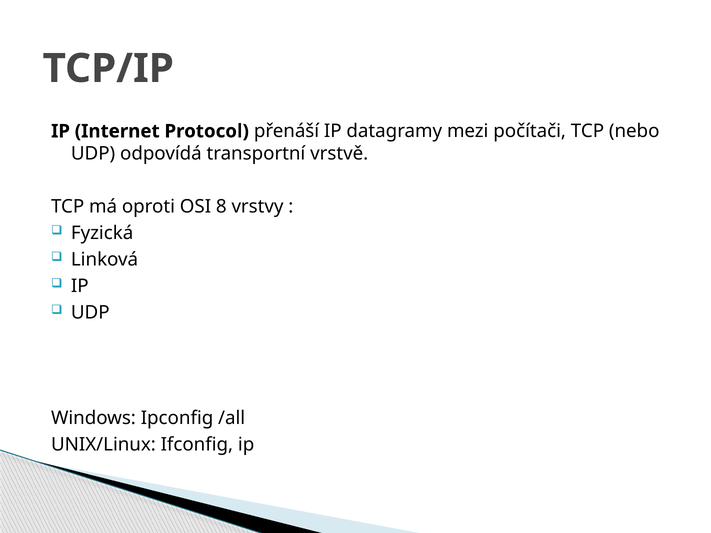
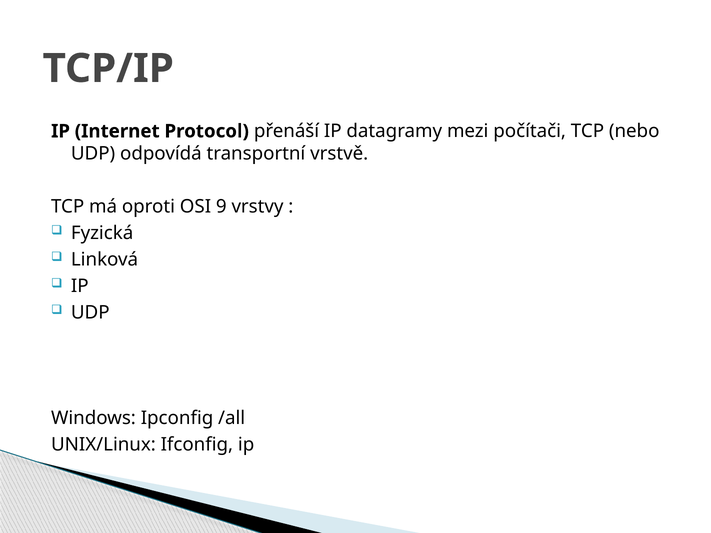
8: 8 -> 9 (221, 207)
